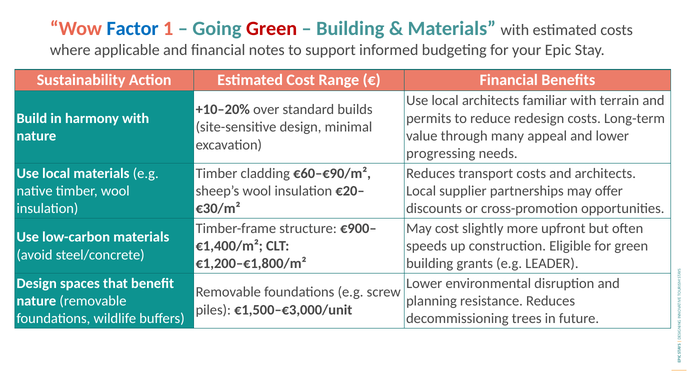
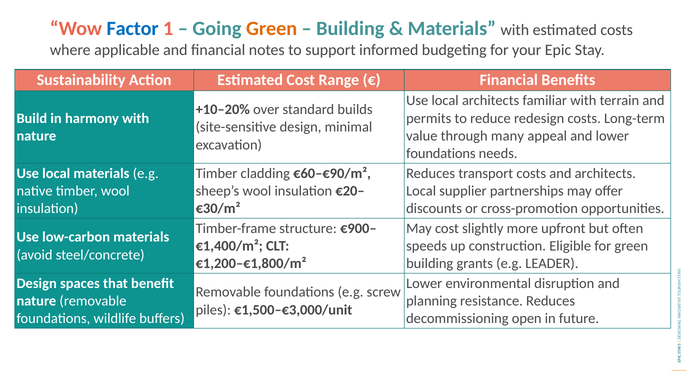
Green colour: red -> orange (272, 29)
progressing: progressing -> foundations (441, 154)
trees: trees -> open (527, 318)
